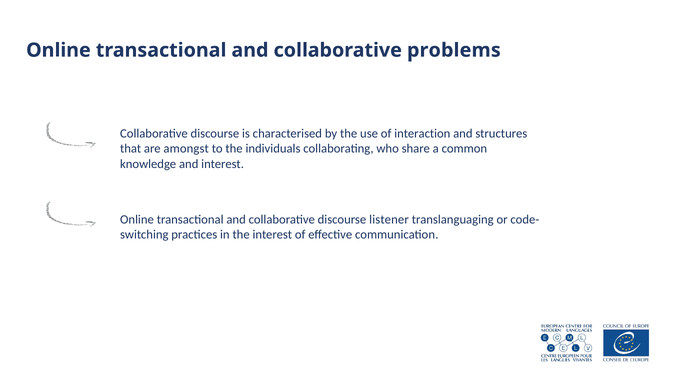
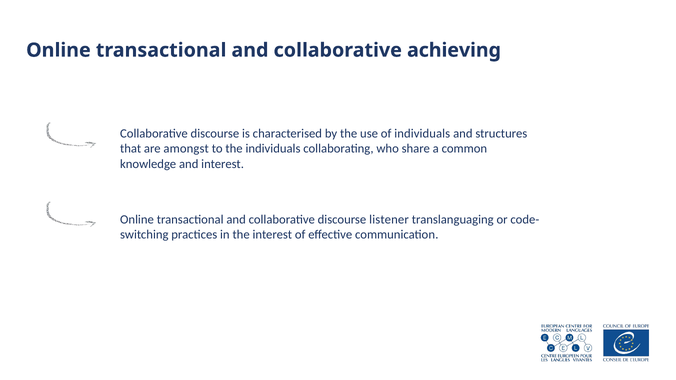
problems: problems -> achieving (454, 50)
of interaction: interaction -> individuals (422, 134)
